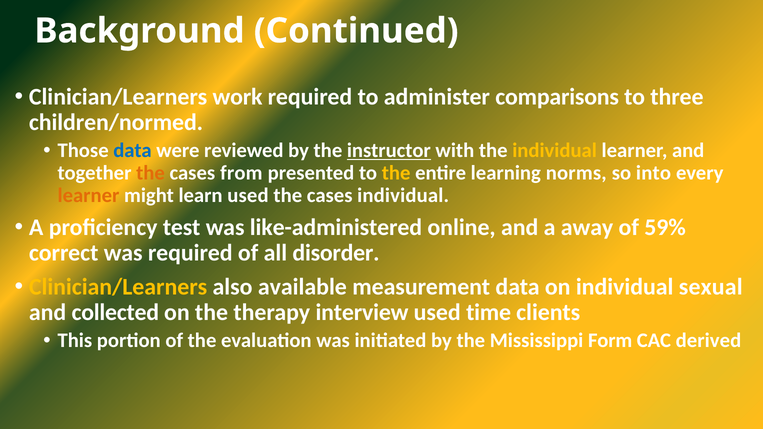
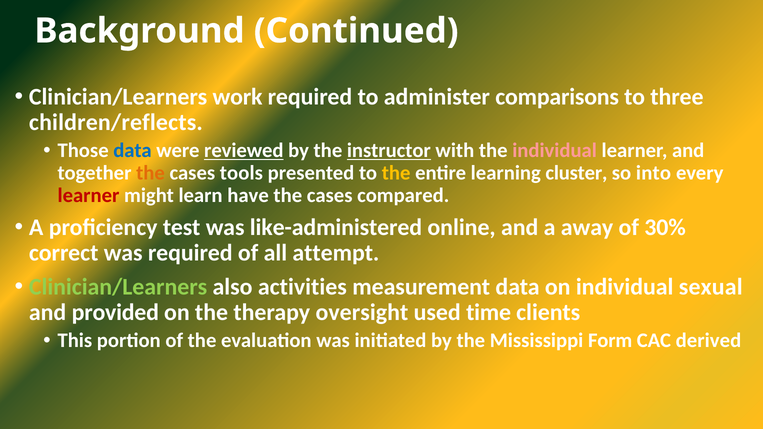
children/normed: children/normed -> children/reflects (116, 123)
reviewed underline: none -> present (244, 151)
individual colour: yellow -> pink (555, 151)
from: from -> tools (241, 173)
norms: norms -> cluster (576, 173)
learner colour: orange -> red (88, 195)
learn used: used -> have (248, 195)
cases individual: individual -> compared (403, 195)
59%: 59% -> 30% (665, 227)
disorder: disorder -> attempt (336, 253)
Clinician/Learners colour: yellow -> light green (118, 287)
available: available -> activities (302, 287)
collected: collected -> provided (115, 313)
interview: interview -> oversight (362, 313)
